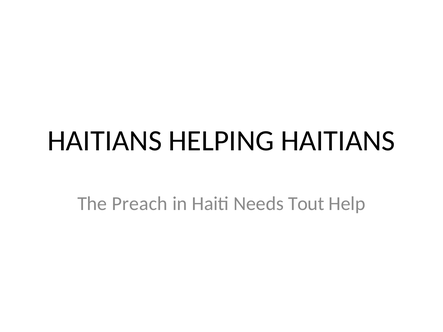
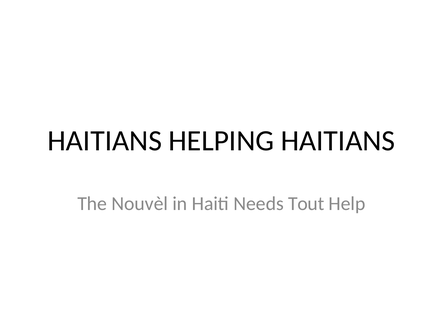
Preach: Preach -> Nouvèl (140, 204)
